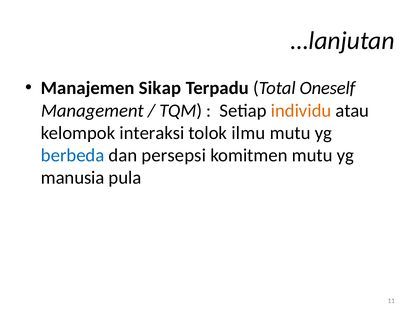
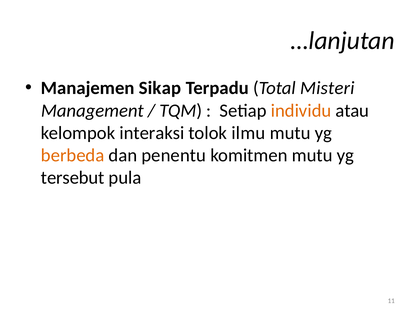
Oneself: Oneself -> Misteri (327, 88)
berbeda colour: blue -> orange (73, 155)
persepsi: persepsi -> penentu (174, 155)
manusia: manusia -> tersebut (73, 178)
